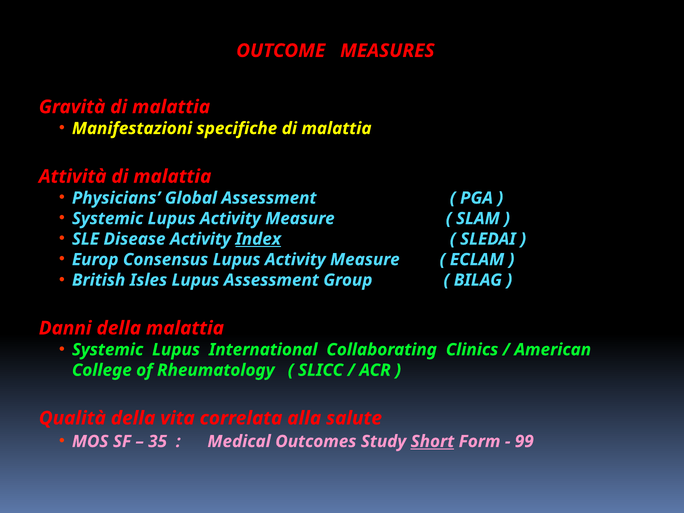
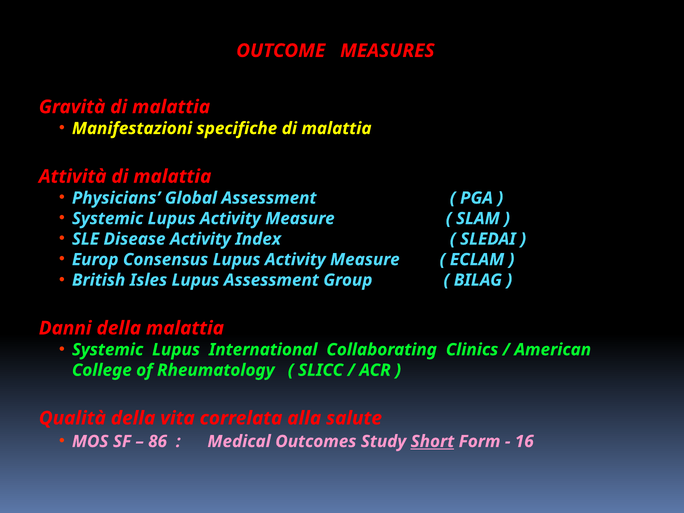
Index underline: present -> none (258, 239)
35: 35 -> 86 (158, 441)
99: 99 -> 16 (524, 441)
